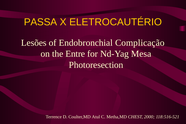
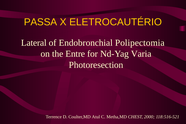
Lesões: Lesões -> Lateral (34, 43)
Complicação: Complicação -> Polipectomia (140, 43)
Mesa: Mesa -> Varia (141, 54)
